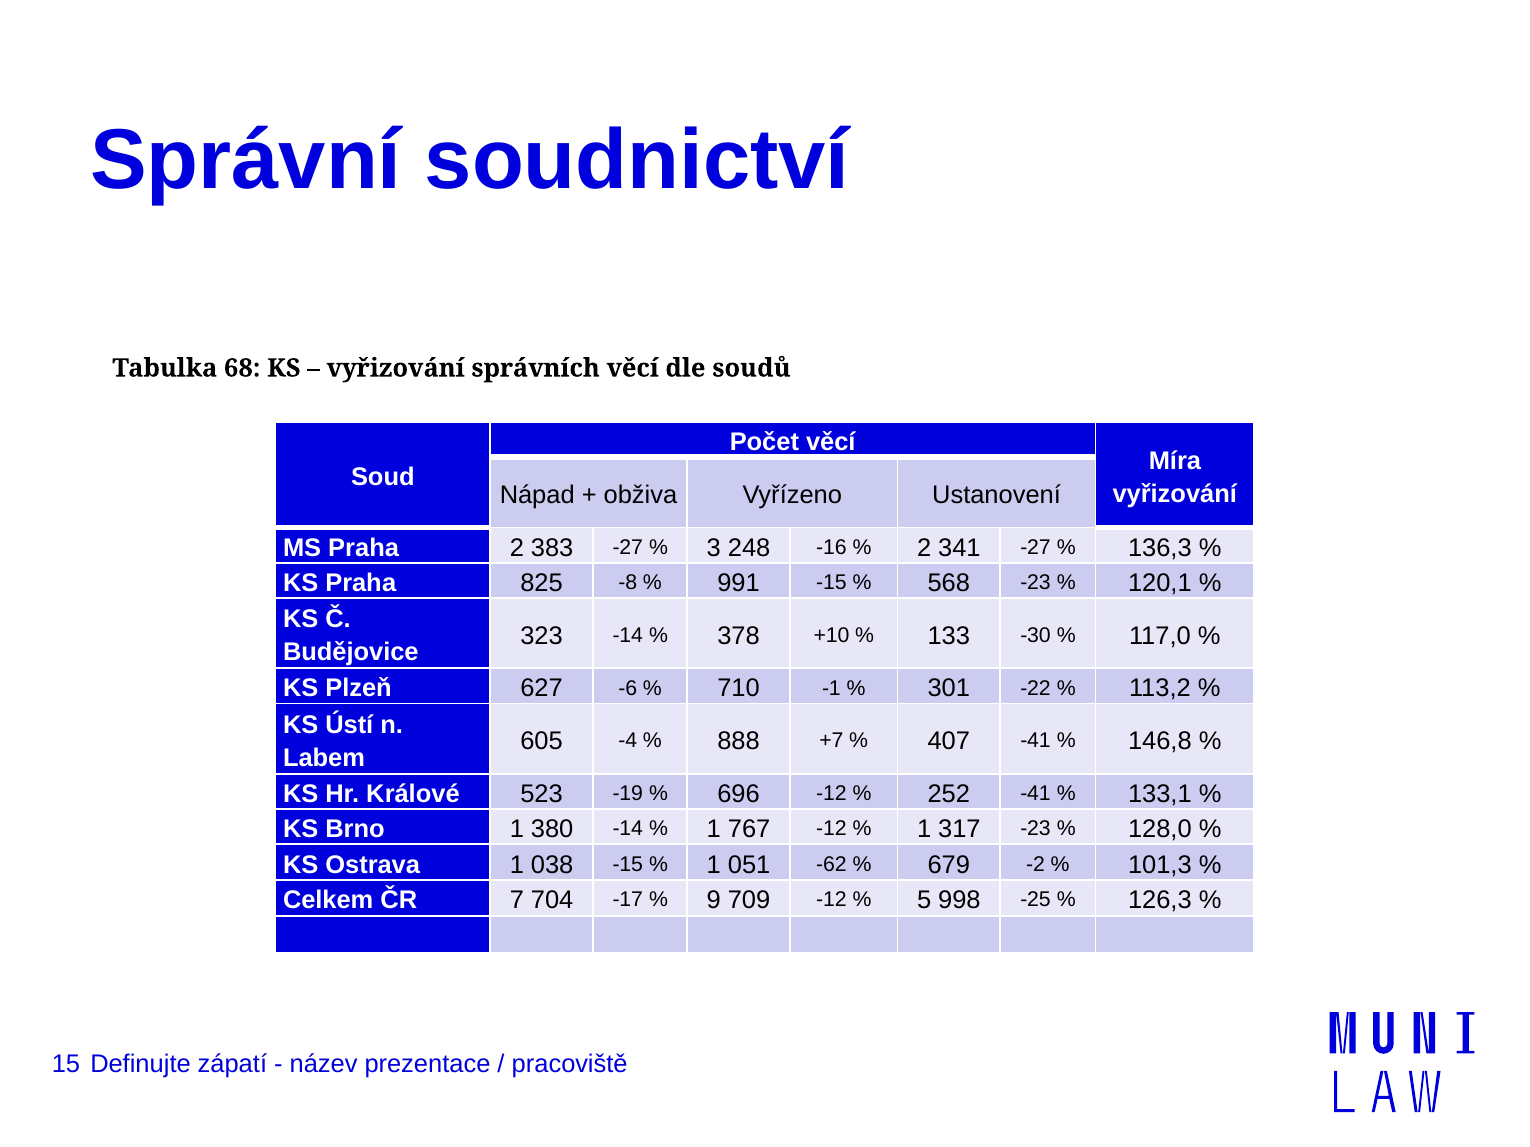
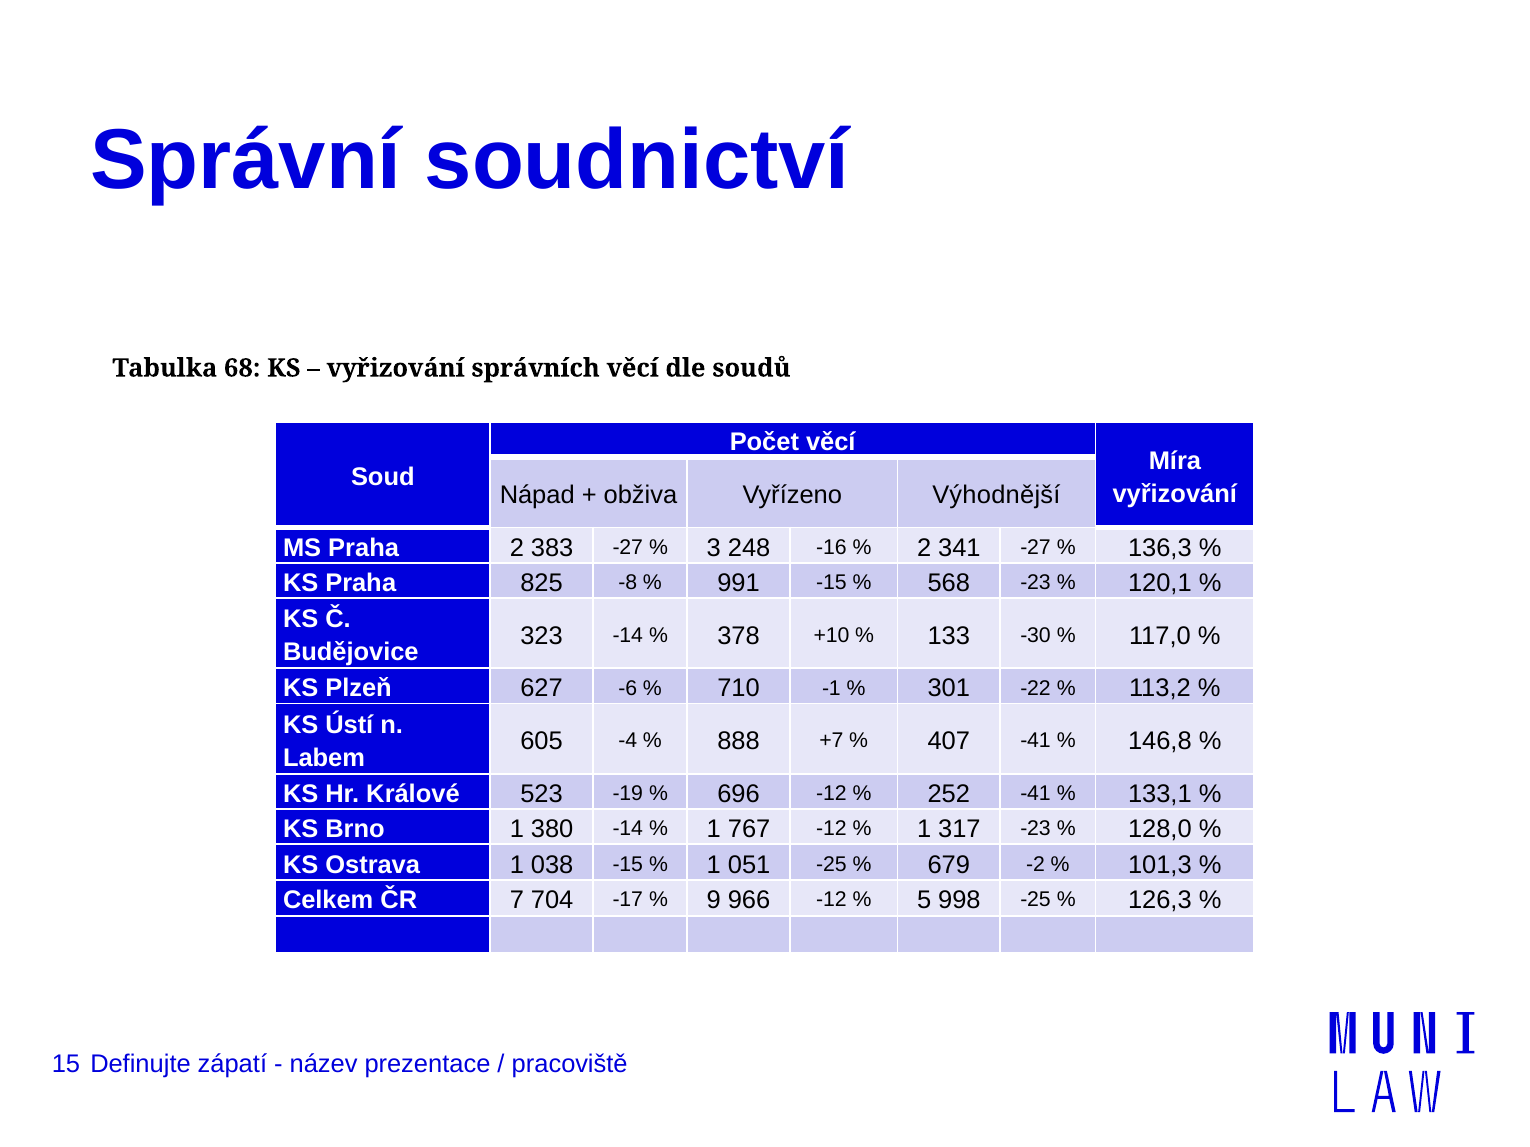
Ustanovení: Ustanovení -> Výhodnější (996, 495)
051 -62: -62 -> -25 (831, 864)
709: 709 -> 966 (749, 901)
